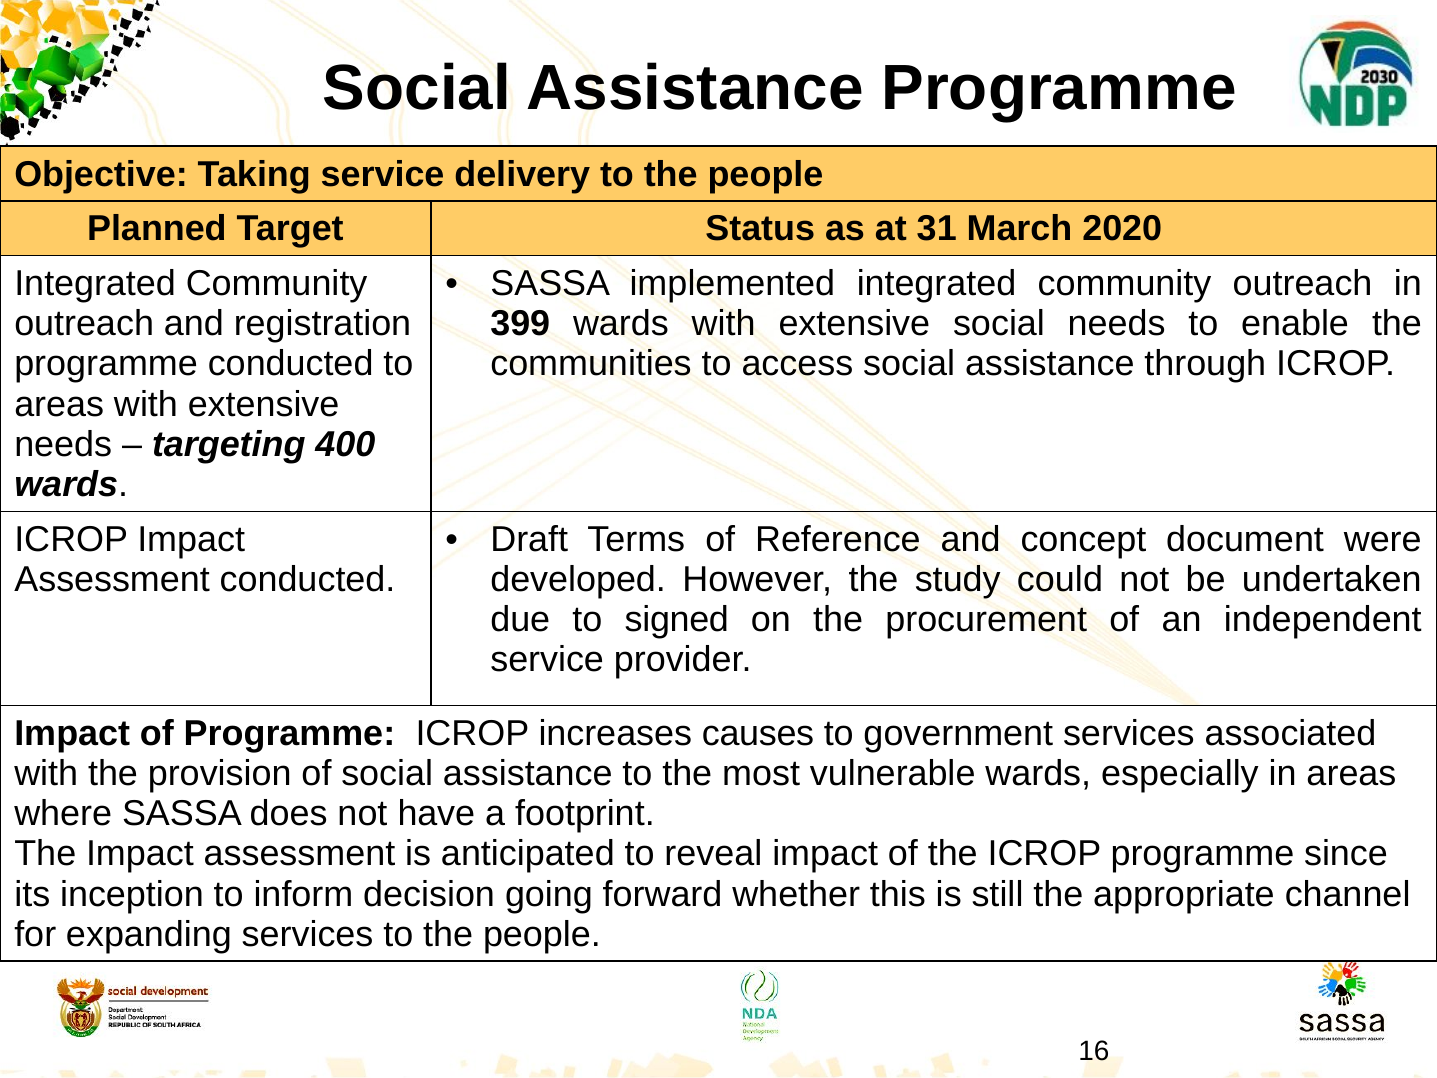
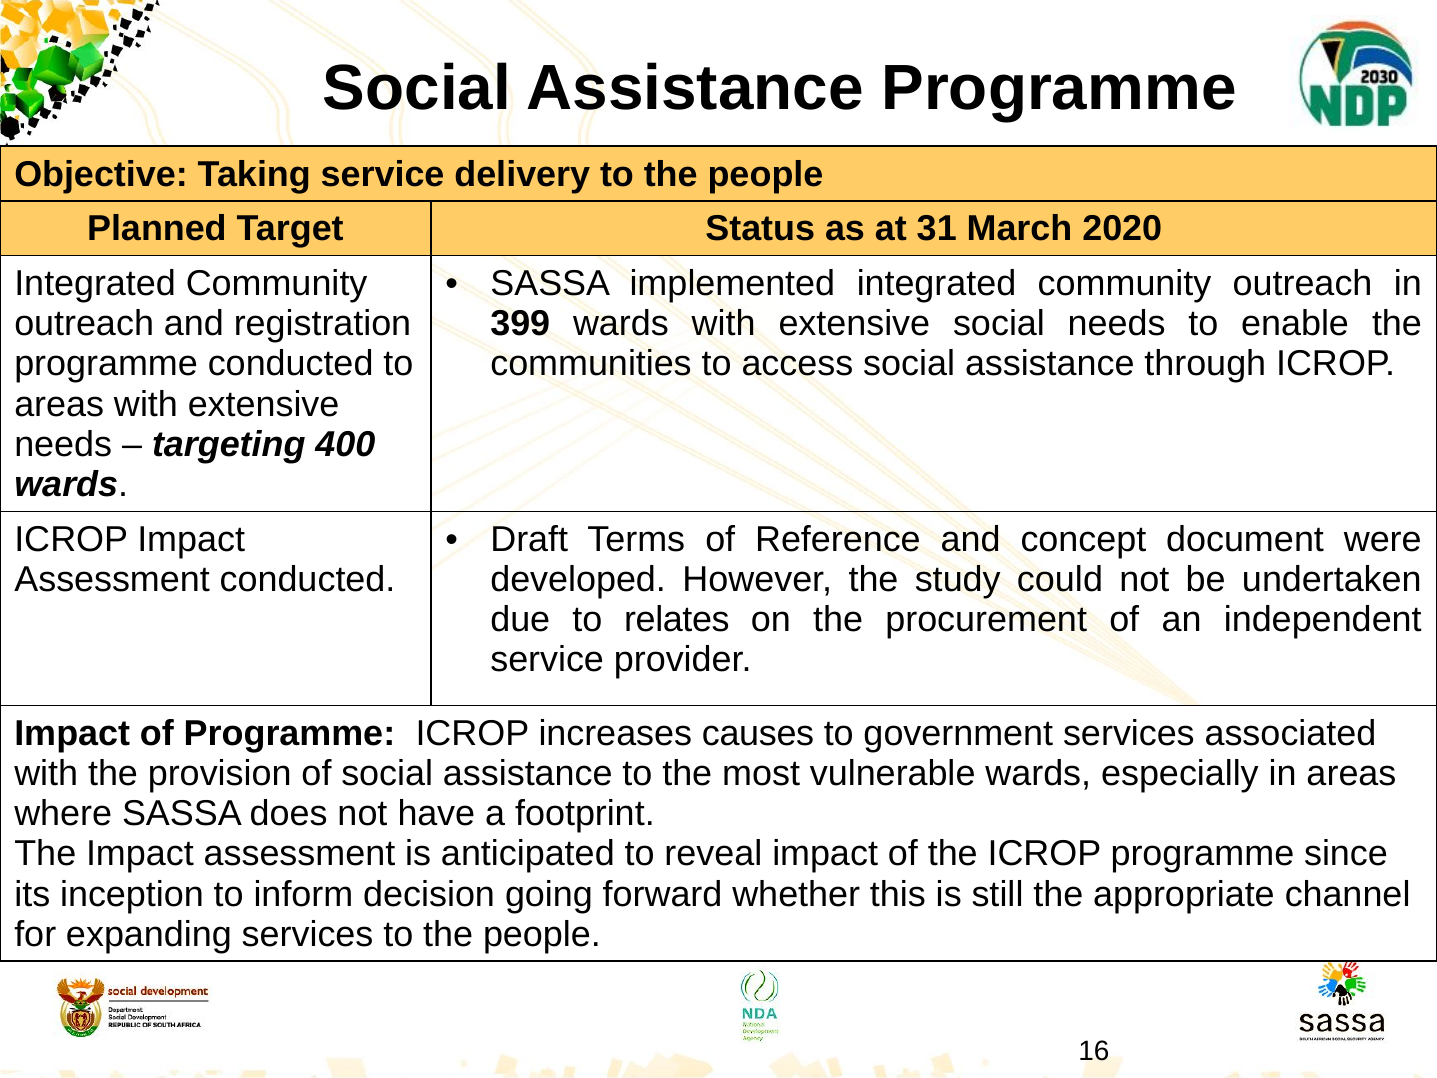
signed: signed -> relates (677, 620)
